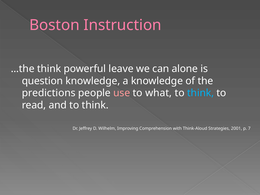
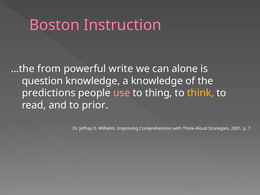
…the think: think -> from (49, 69)
leave: leave -> write (121, 69)
what: what -> thing (159, 93)
think colour: light blue -> yellow (201, 93)
and to think: think -> prior (95, 105)
